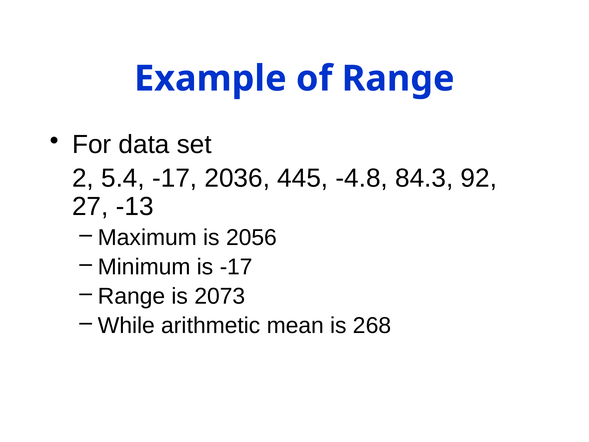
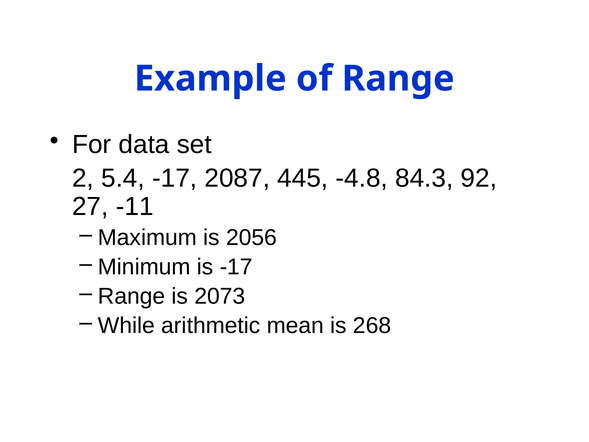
2036: 2036 -> 2087 (237, 178)
-13: -13 -> -11 (135, 206)
